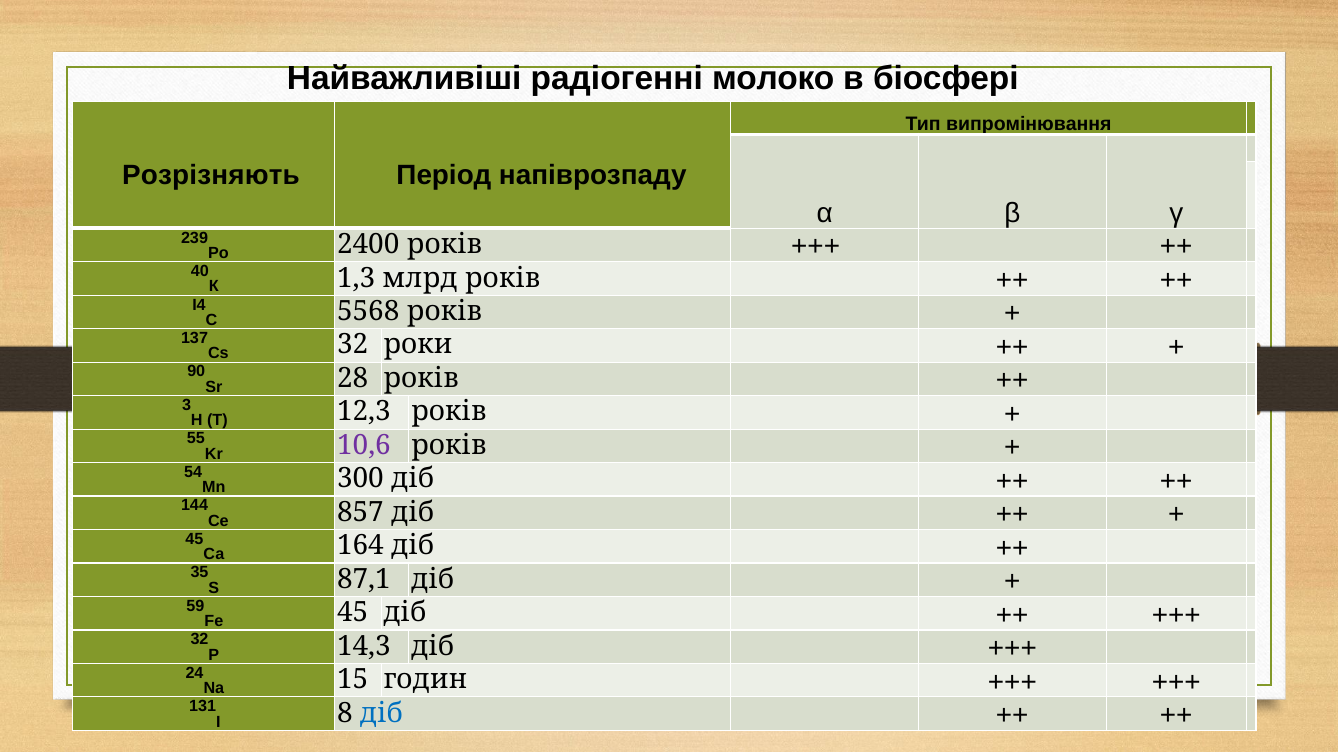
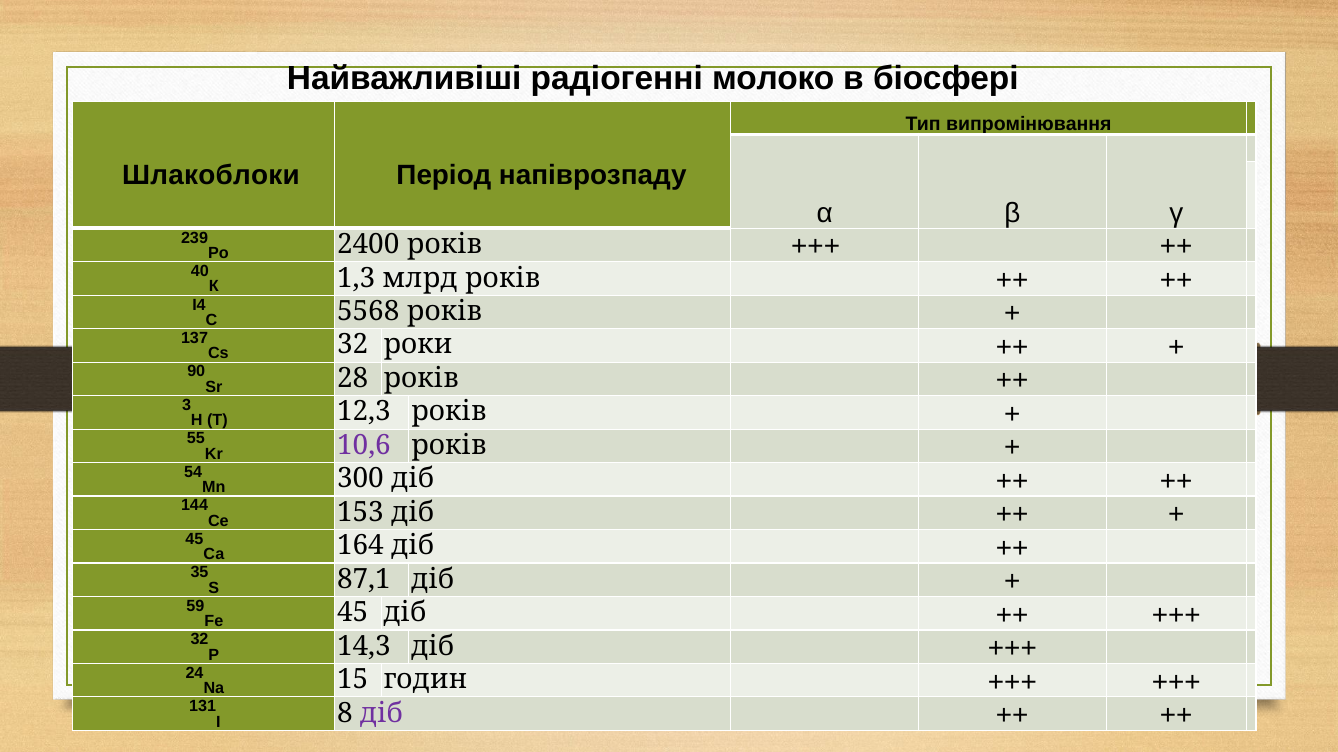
Розрізняють: Розрізняють -> Шлакоблоки (211, 175)
857: 857 -> 153 (360, 513)
діб colour: blue -> purple (381, 714)
